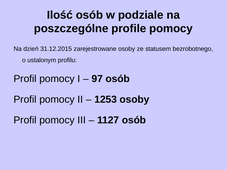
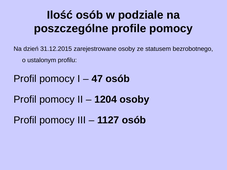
97: 97 -> 47 (97, 79)
1253: 1253 -> 1204 (106, 100)
